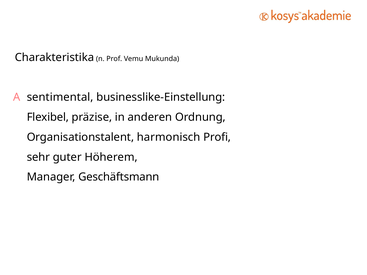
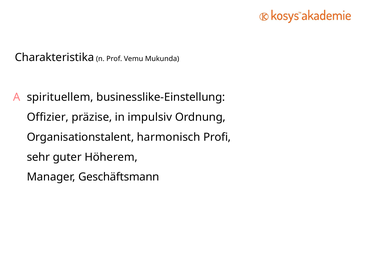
sentimental: sentimental -> spirituellem (60, 97)
Flexibel: Flexibel -> Offizier (48, 117)
anderen: anderen -> impulsiv (150, 117)
